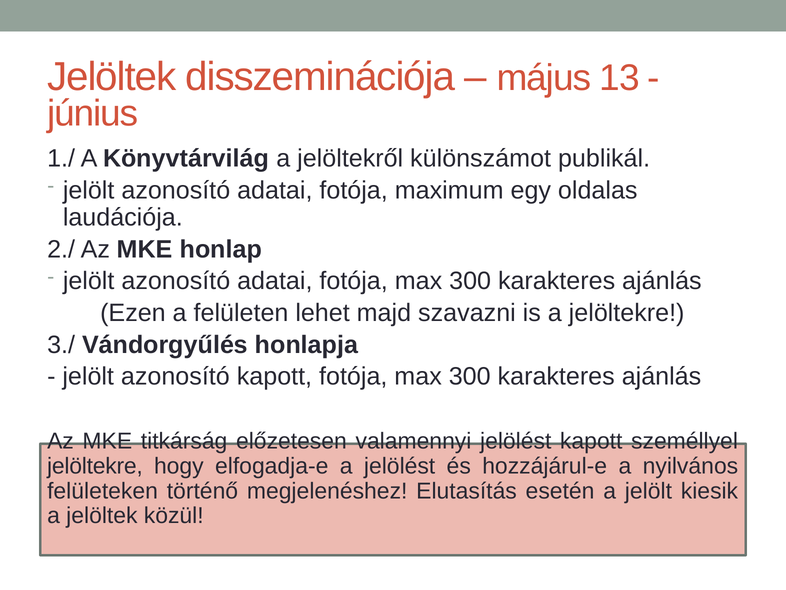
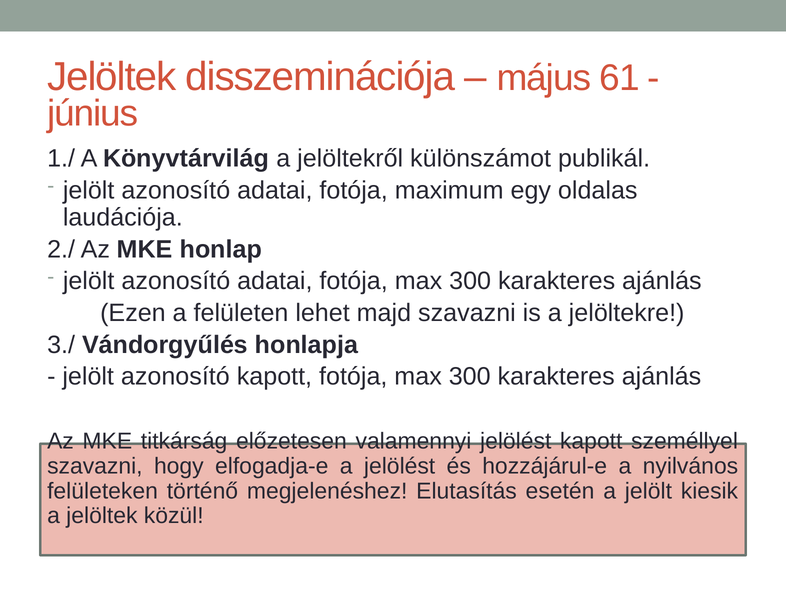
13: 13 -> 61 (619, 78)
jelöltekre: jelöltekre -> szavazni (95, 466)
